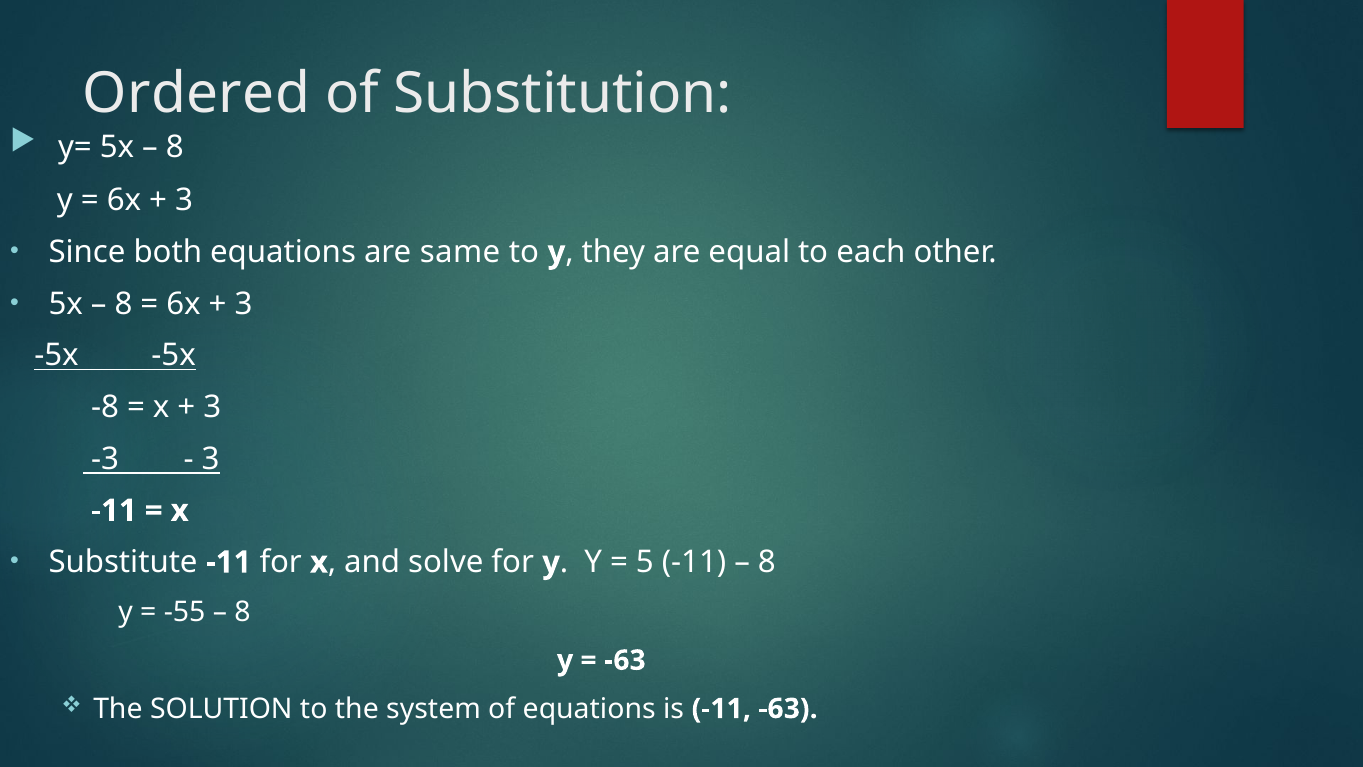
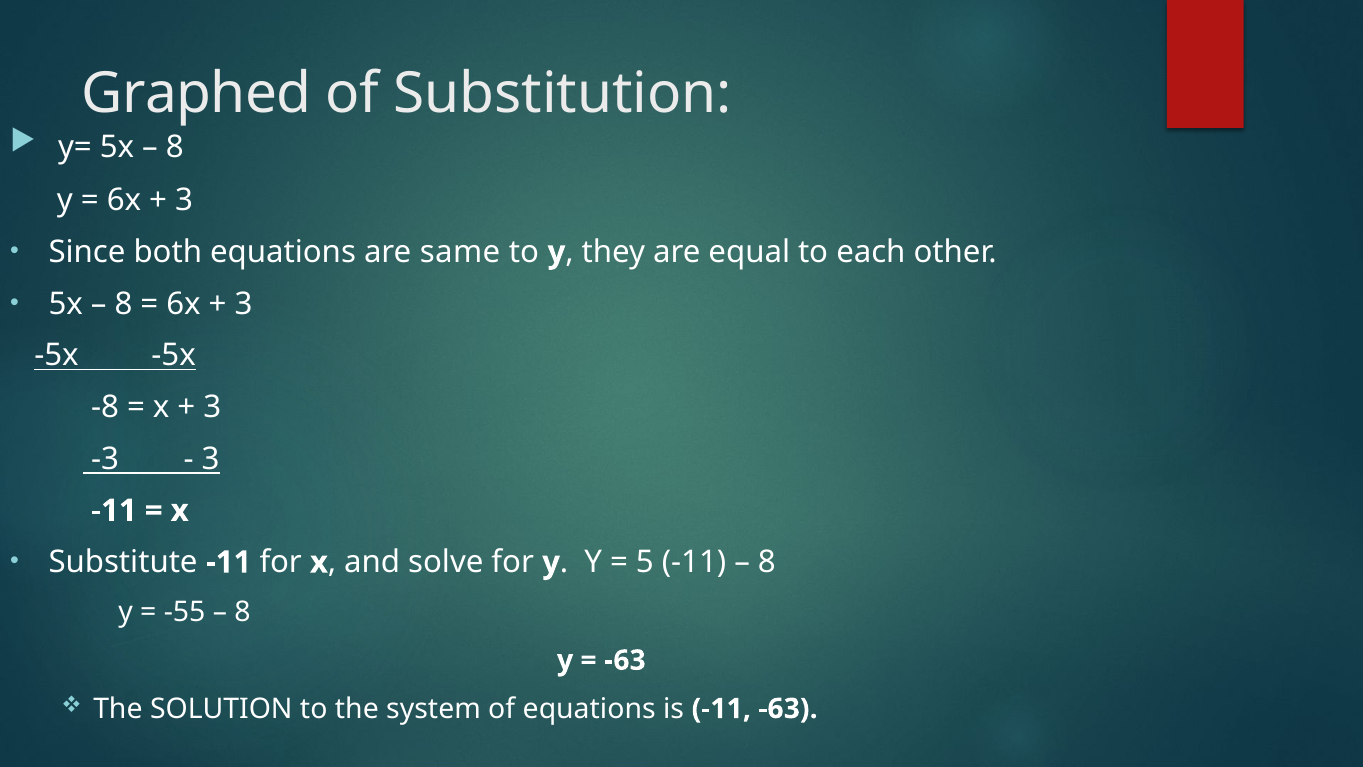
Ordered: Ordered -> Graphed (197, 94)
